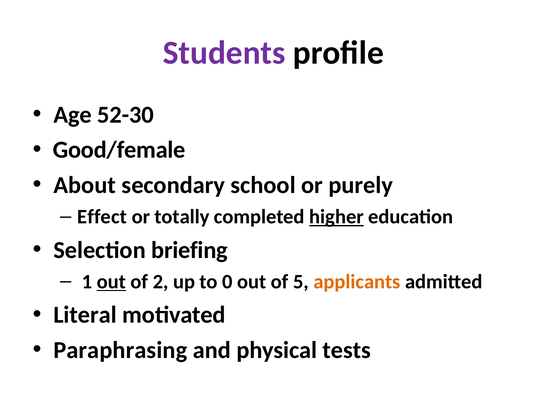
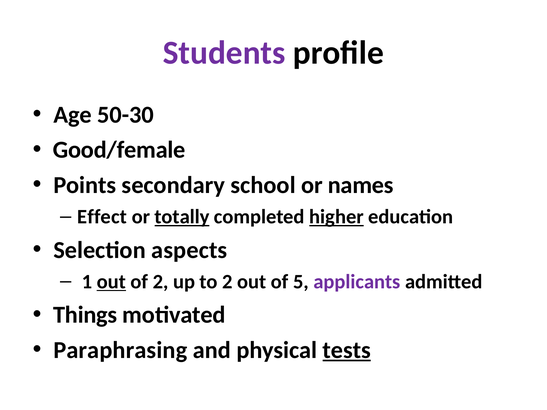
52-30: 52-30 -> 50-30 (125, 115)
About: About -> Points (85, 185)
purely: purely -> names (361, 185)
totally underline: none -> present (182, 217)
briefing: briefing -> aspects (189, 250)
to 0: 0 -> 2 (227, 282)
applicants colour: orange -> purple (357, 282)
Literal: Literal -> Things (85, 315)
tests underline: none -> present (347, 350)
